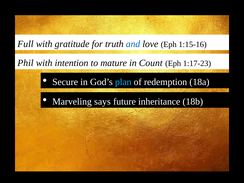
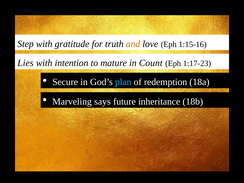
Full: Full -> Step (26, 44)
and colour: blue -> orange (133, 44)
Phil: Phil -> Lies (25, 63)
